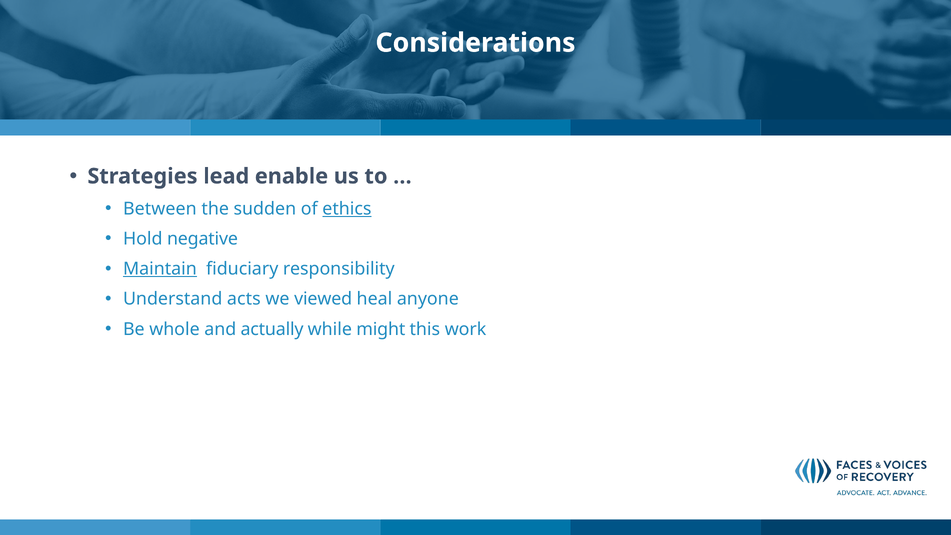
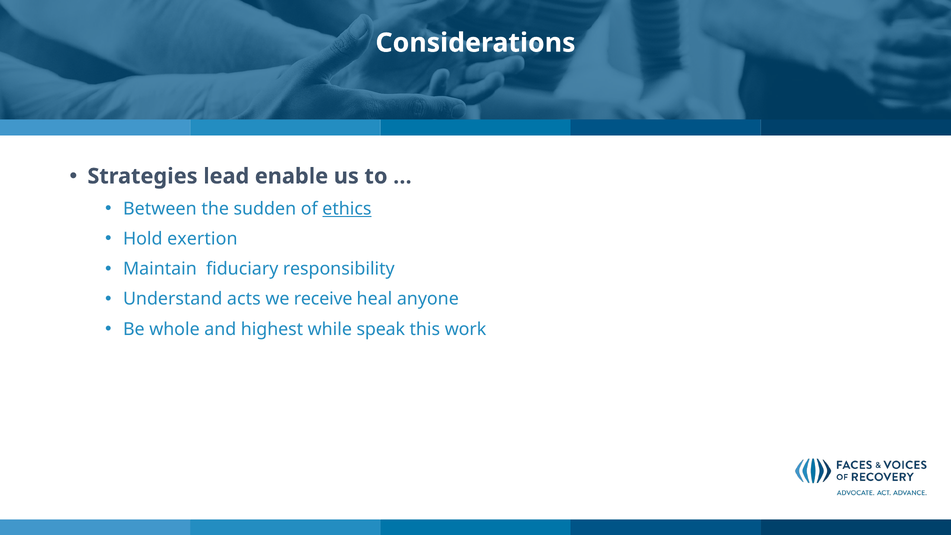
negative: negative -> exertion (202, 239)
Maintain underline: present -> none (160, 269)
viewed: viewed -> receive (323, 299)
actually: actually -> highest (272, 329)
might: might -> speak (381, 329)
